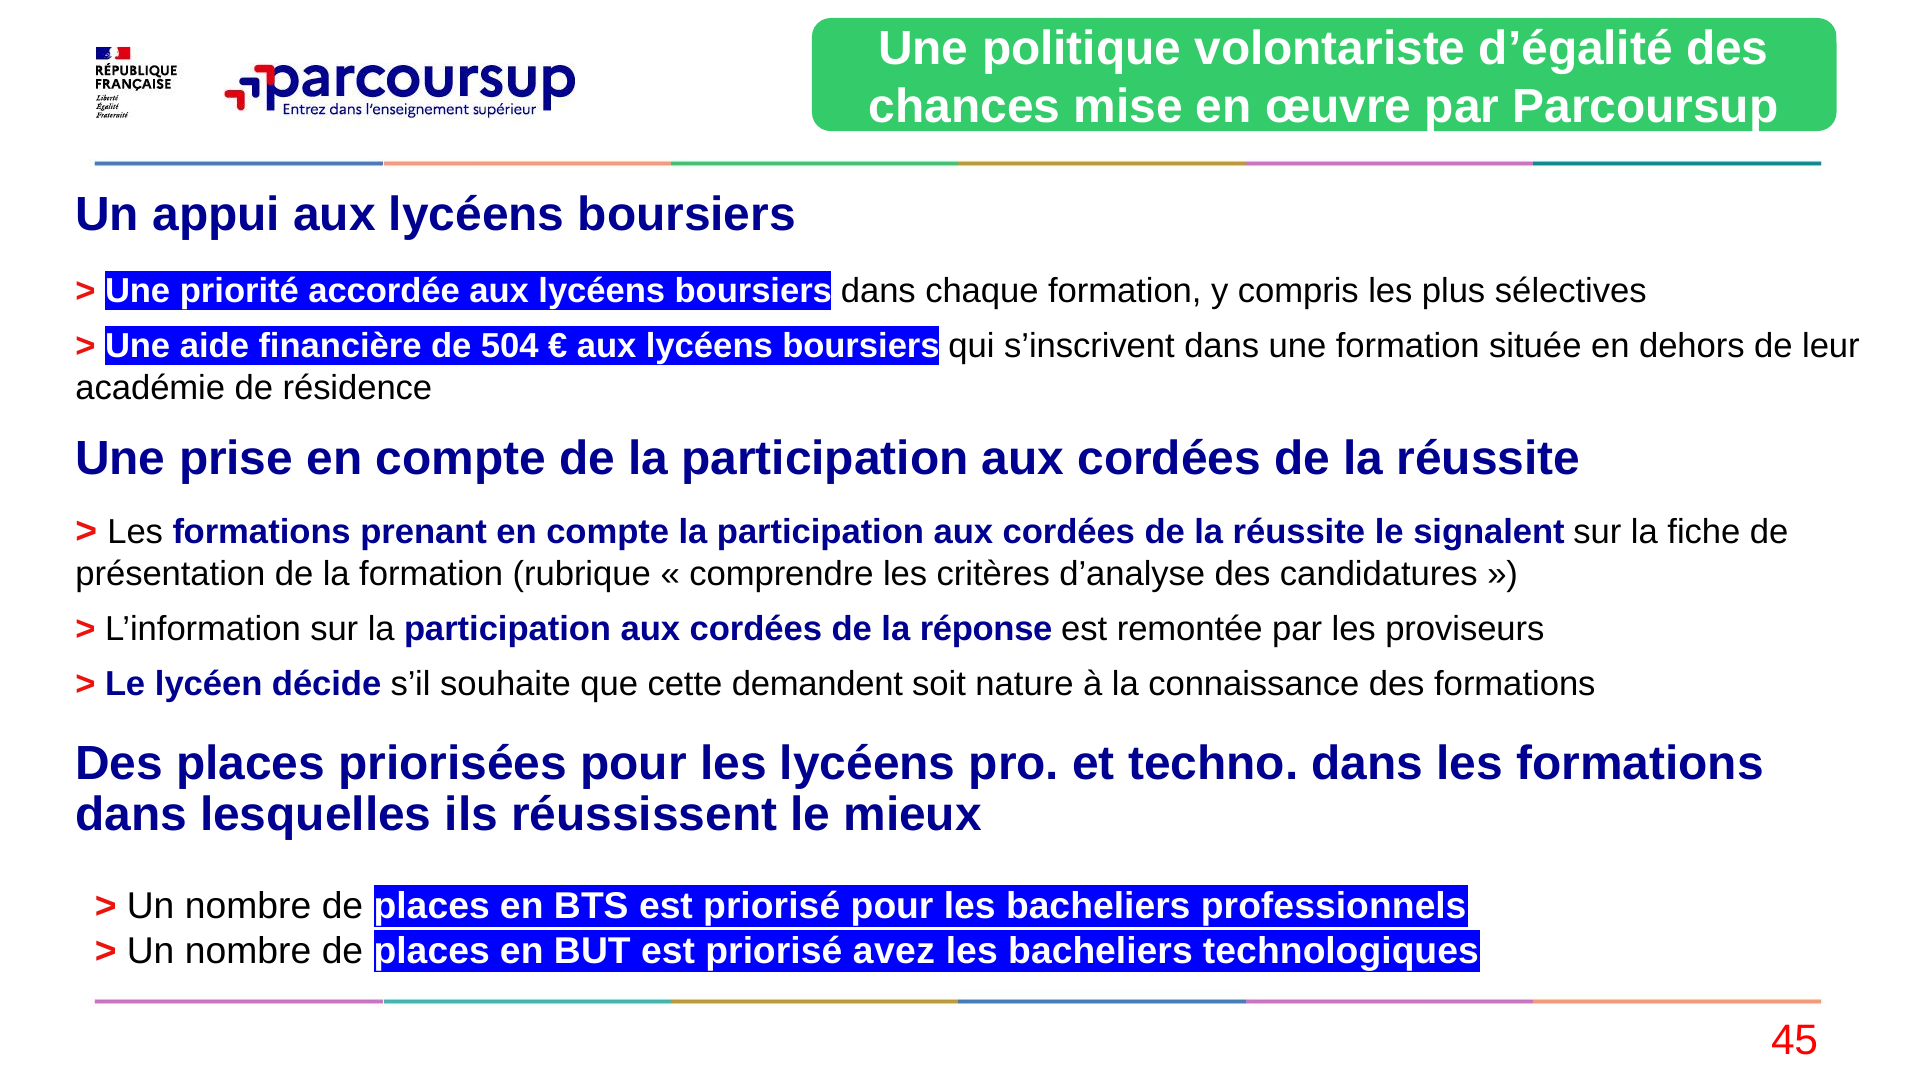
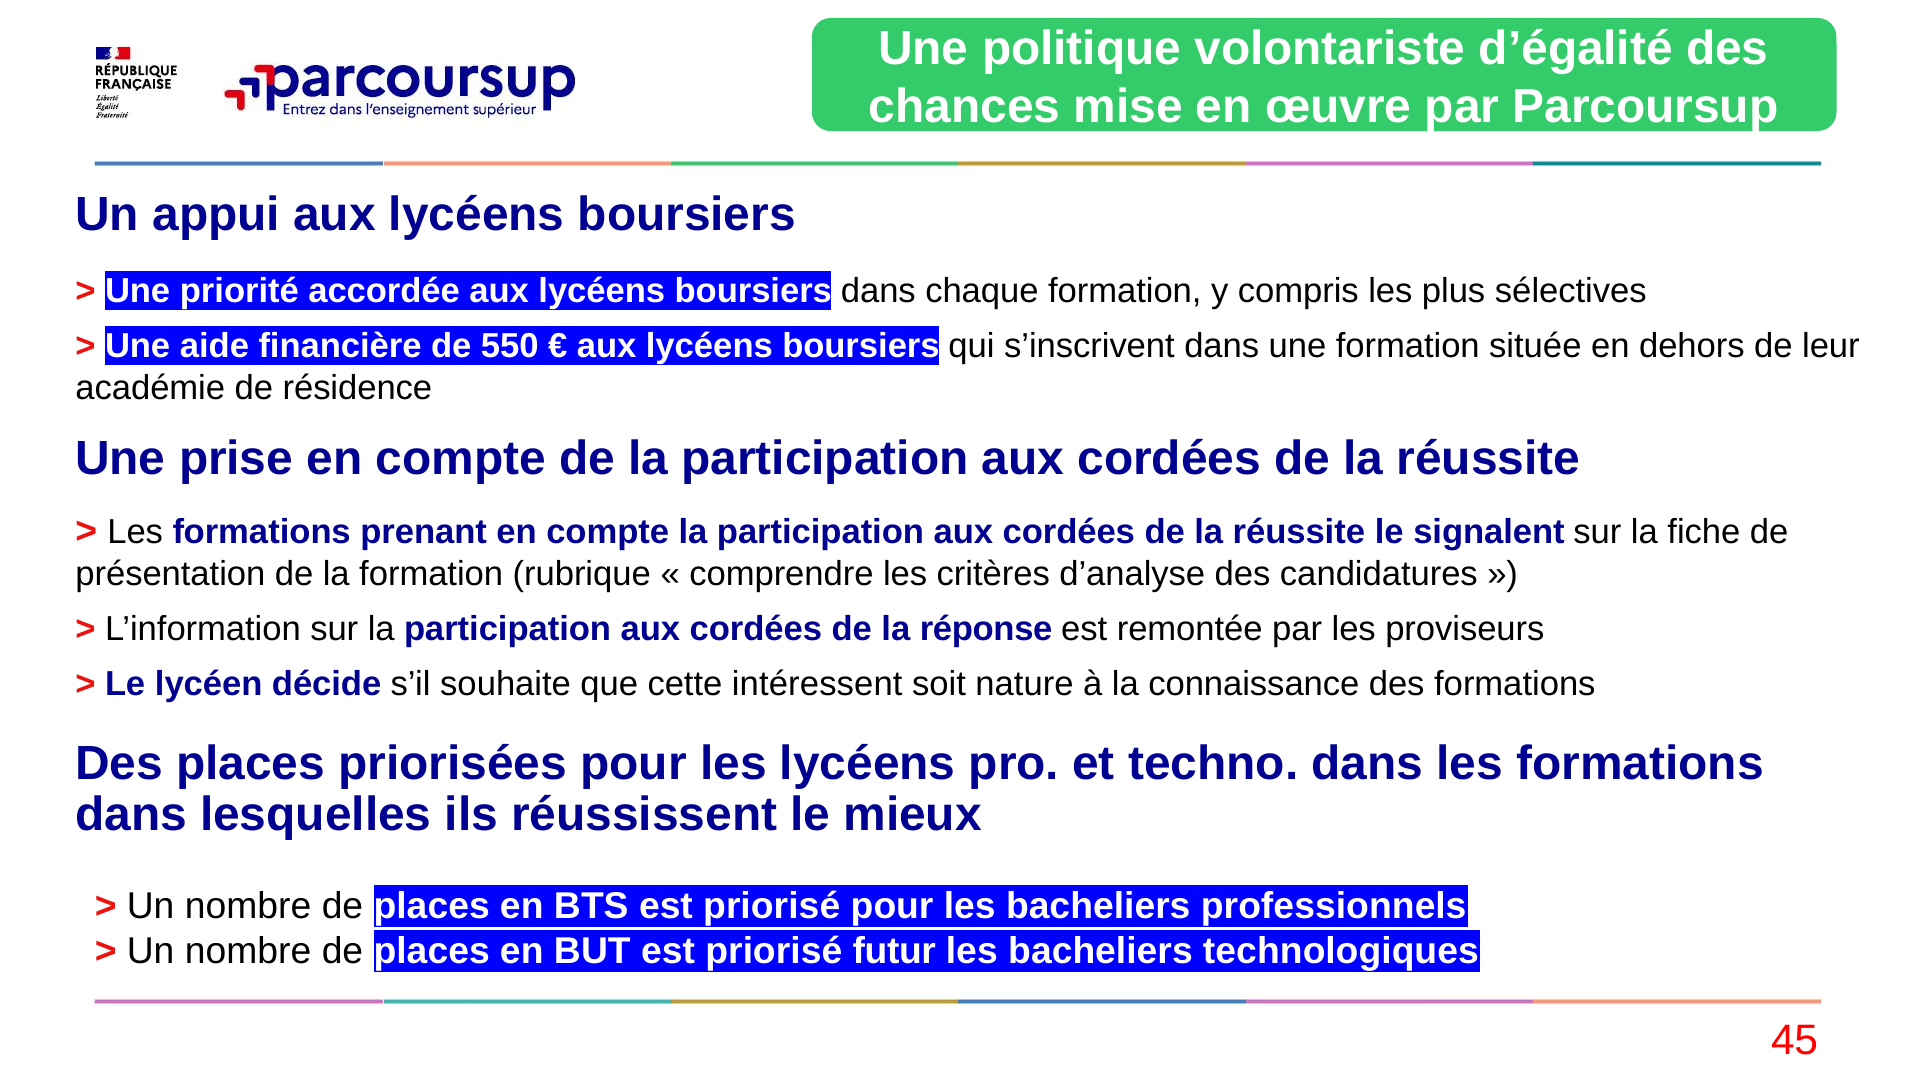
504: 504 -> 550 (510, 346)
demandent: demandent -> intéressent (817, 684)
avez: avez -> futur (894, 951)
